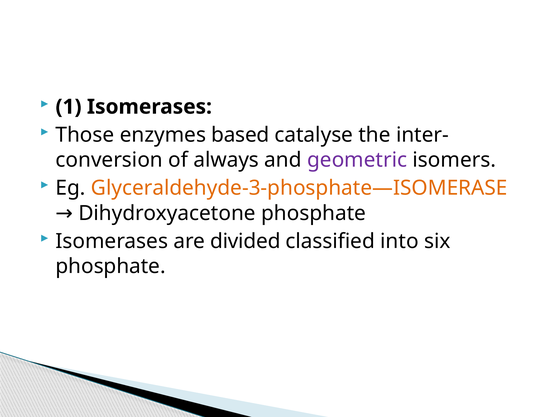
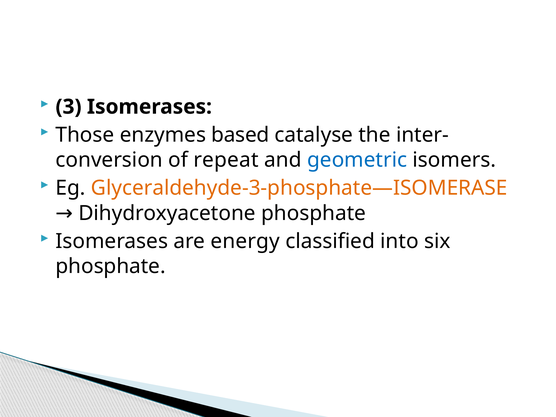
1: 1 -> 3 (69, 107)
always: always -> repeat (226, 160)
geometric colour: purple -> blue (357, 160)
divided: divided -> energy (245, 241)
